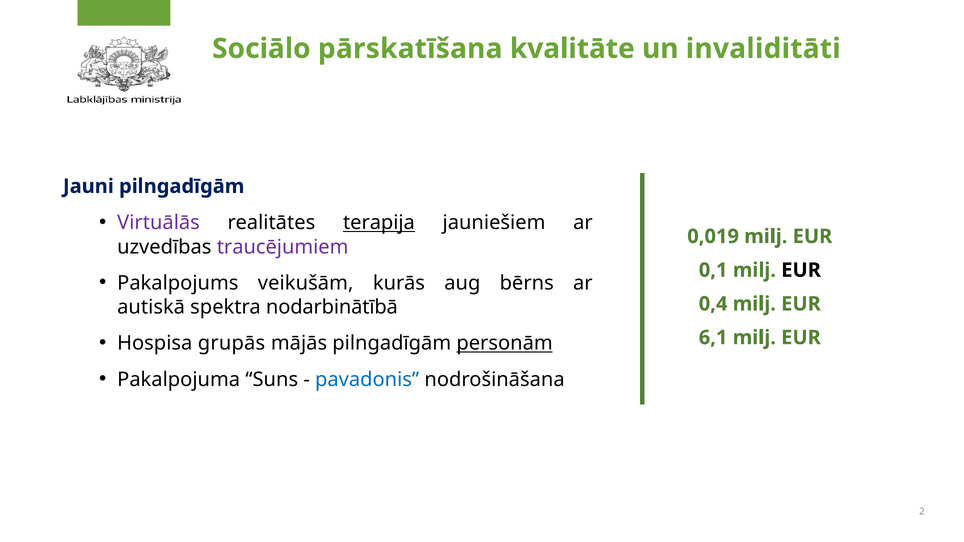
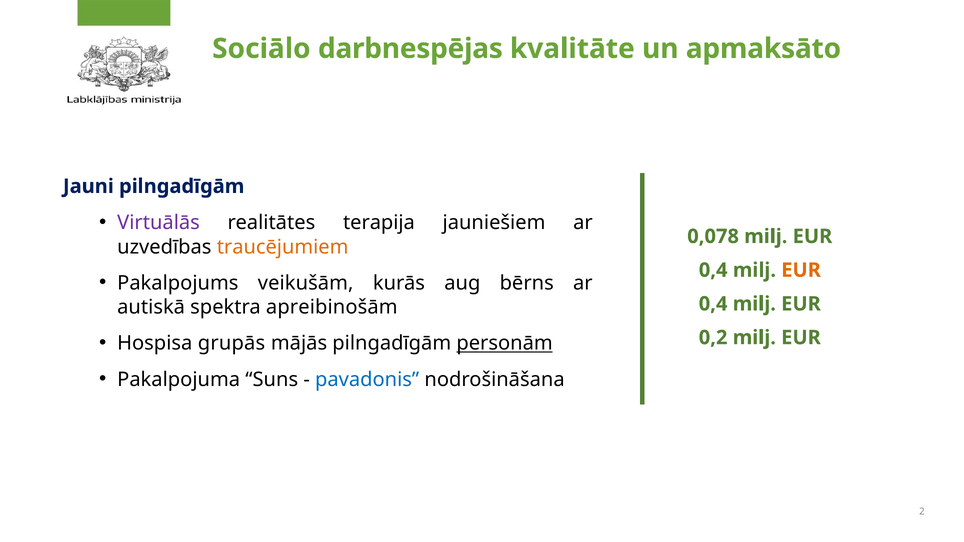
pārskatīšana: pārskatīšana -> darbnespējas (410, 49)
invaliditāti: invaliditāti -> apmaksāto (763, 49)
terapija underline: present -> none (379, 223)
0,019: 0,019 -> 0,078 (713, 237)
traucējumiem colour: purple -> orange (283, 247)
0,1: 0,1 -> 0,4 (713, 270)
EUR colour: black -> orange (801, 270)
nodarbinātībā: nodarbinātībā -> apreibinošām (332, 307)
6,1: 6,1 -> 0,2 (713, 338)
